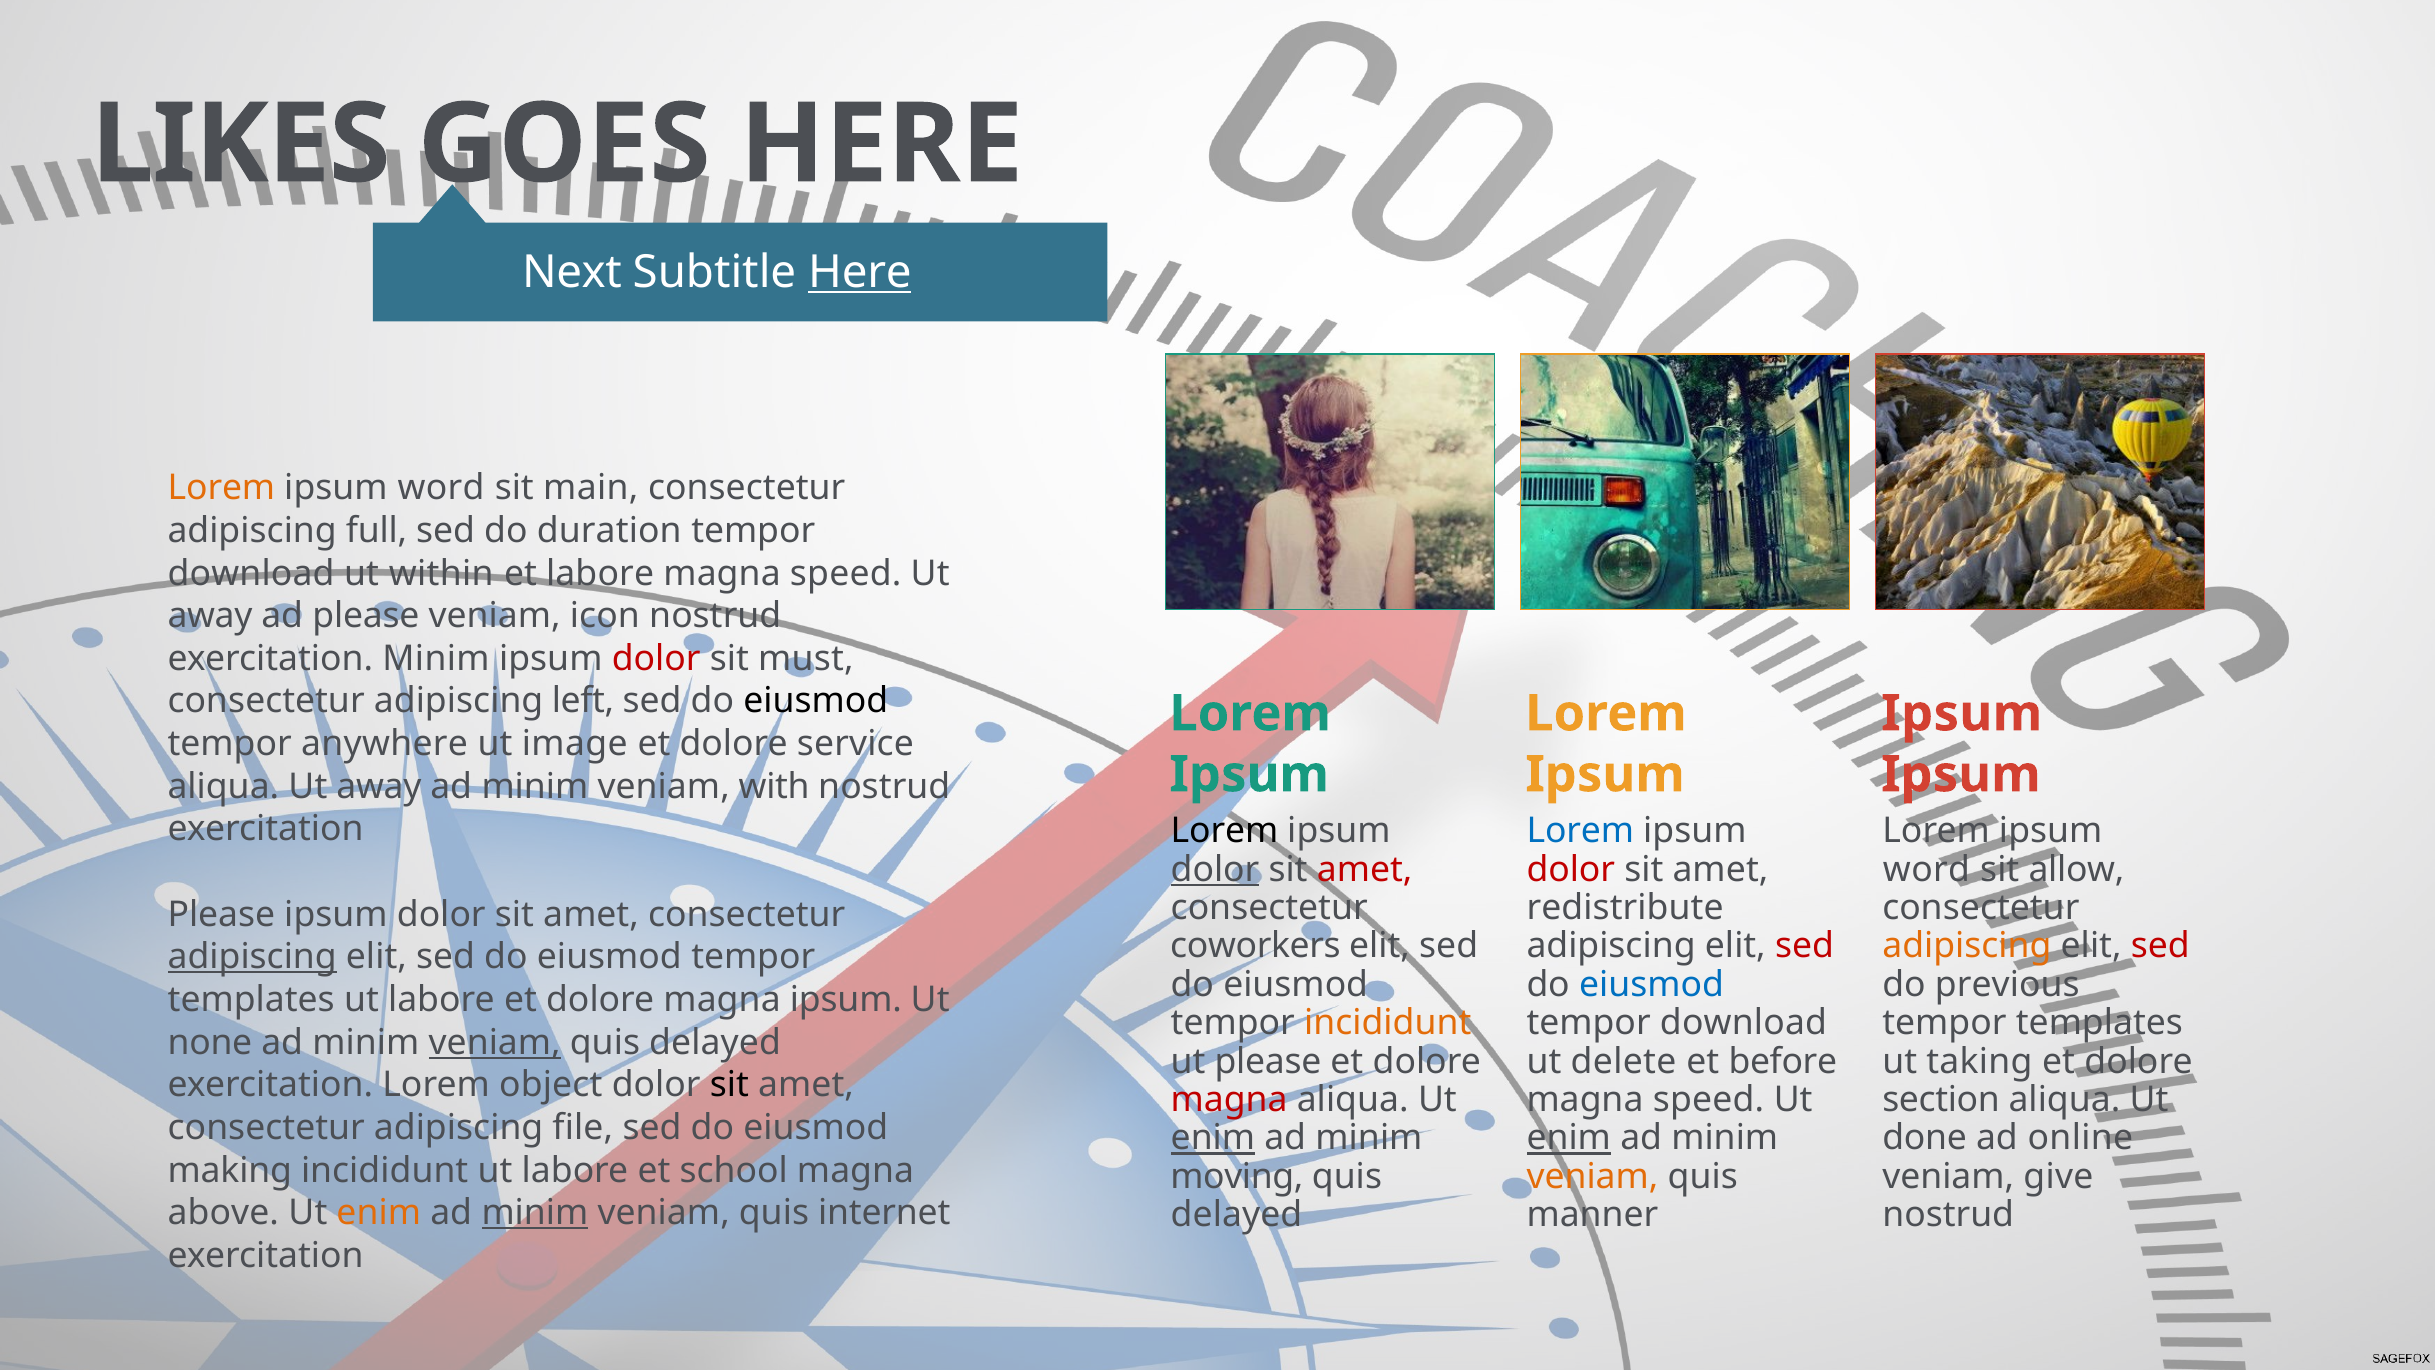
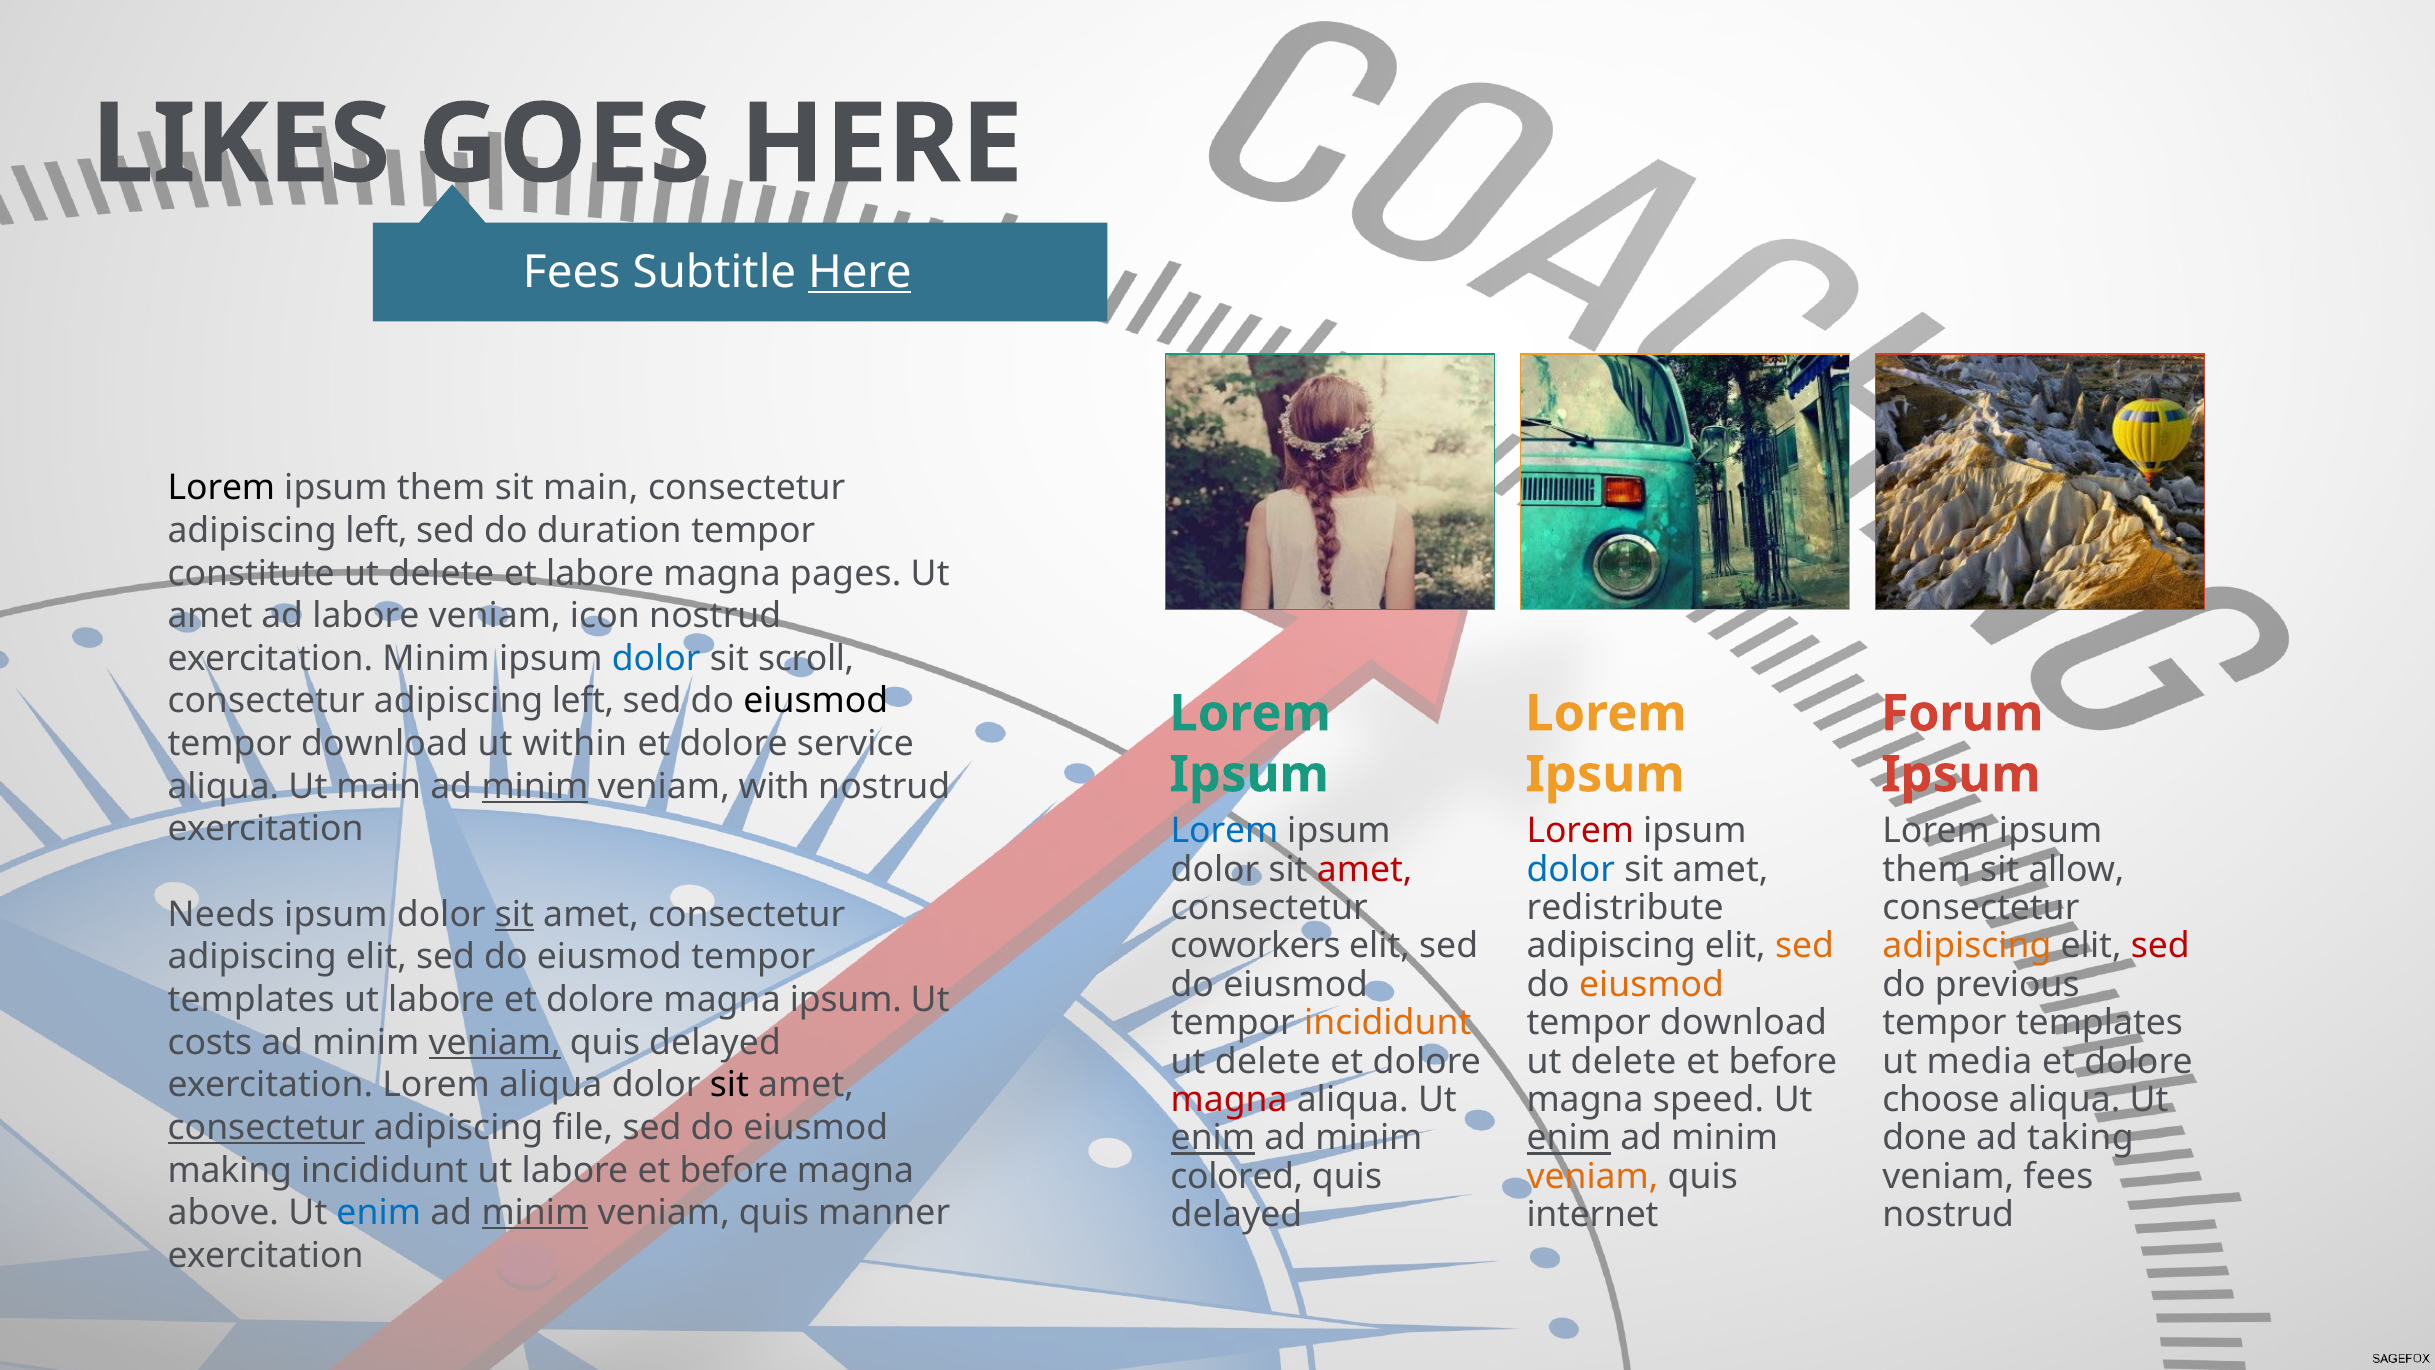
Next: Next -> Fees (572, 272)
Lorem colour: orange -> black (221, 488)
word: word -> them (441, 488)
full: full -> left (377, 531)
download: download -> constitute (251, 573)
within: within -> delete (441, 573)
speed: speed -> pages (846, 573)
away: away -> amet (210, 616)
ad please: please -> labore (366, 616)
dolor colour: red -> blue (656, 658)
must: must -> scroll (806, 658)
Ipsum: Ipsum -> Forum (1962, 713)
anywhere: anywhere -> download (385, 744)
image: image -> within (575, 744)
aliqua Ut away: away -> main (379, 786)
minim underline: none -> present (535, 786)
Lorem colour: black -> blue (1224, 831)
Lorem colour: blue -> red (1580, 831)
dolor underline: present -> none (1215, 869)
dolor colour: red -> blue (1571, 869)
word: word -> them (1927, 869)
Please: Please -> Needs (221, 914)
sit underline: none -> present (514, 914)
sed colour: red -> orange (1804, 946)
adipiscing underline: present -> none (252, 957)
eiusmod colour: blue -> orange (1651, 984)
none: none -> costs (210, 1042)
please: please -> delete (1268, 1061)
taking: taking -> media (1979, 1061)
Lorem object: object -> aliqua (551, 1085)
section: section -> choose (1941, 1100)
consectetur underline: none -> present (266, 1127)
online: online -> taking (2080, 1138)
labore et school: school -> before (734, 1170)
moving: moving -> colored (1237, 1176)
veniam give: give -> fees (2059, 1176)
enim colour: orange -> blue (379, 1213)
internet: internet -> manner (884, 1213)
manner: manner -> internet (1593, 1215)
